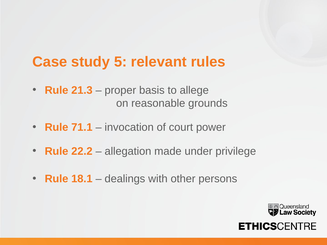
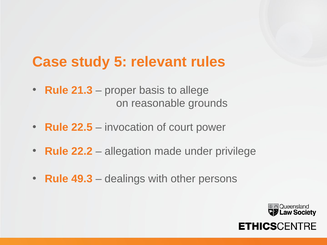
71.1: 71.1 -> 22.5 (82, 127)
18.1: 18.1 -> 49.3 (82, 179)
